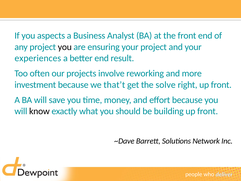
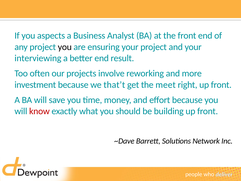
experiences: experiences -> interviewing (38, 58)
solve: solve -> meet (166, 85)
know colour: black -> red (39, 111)
